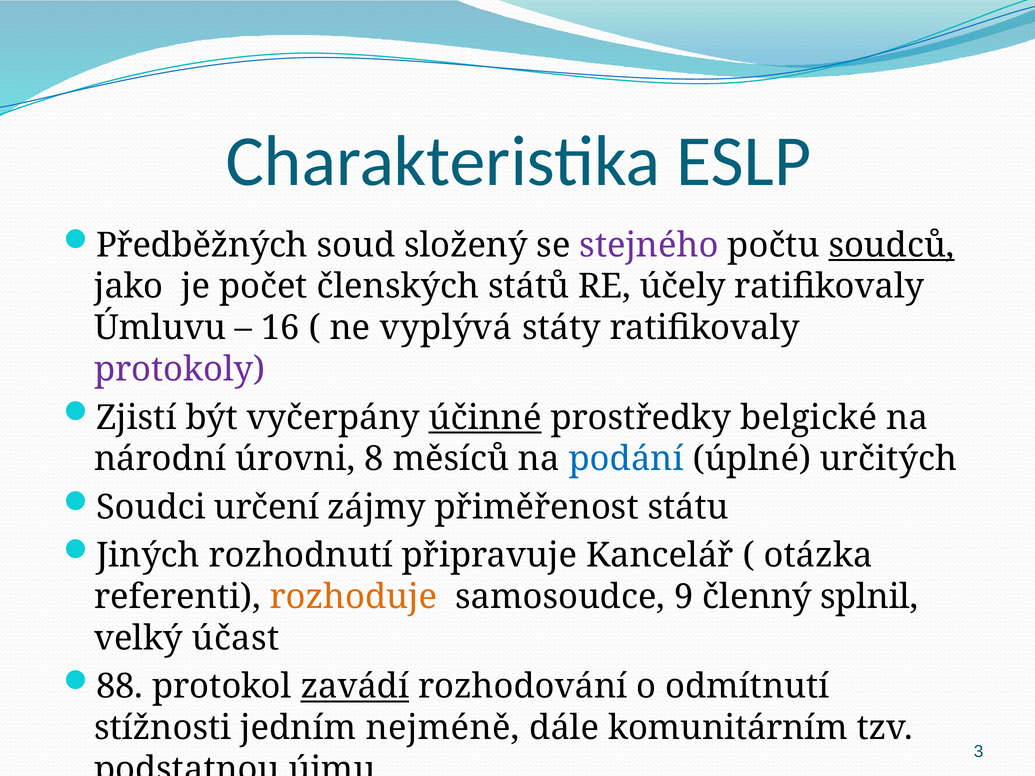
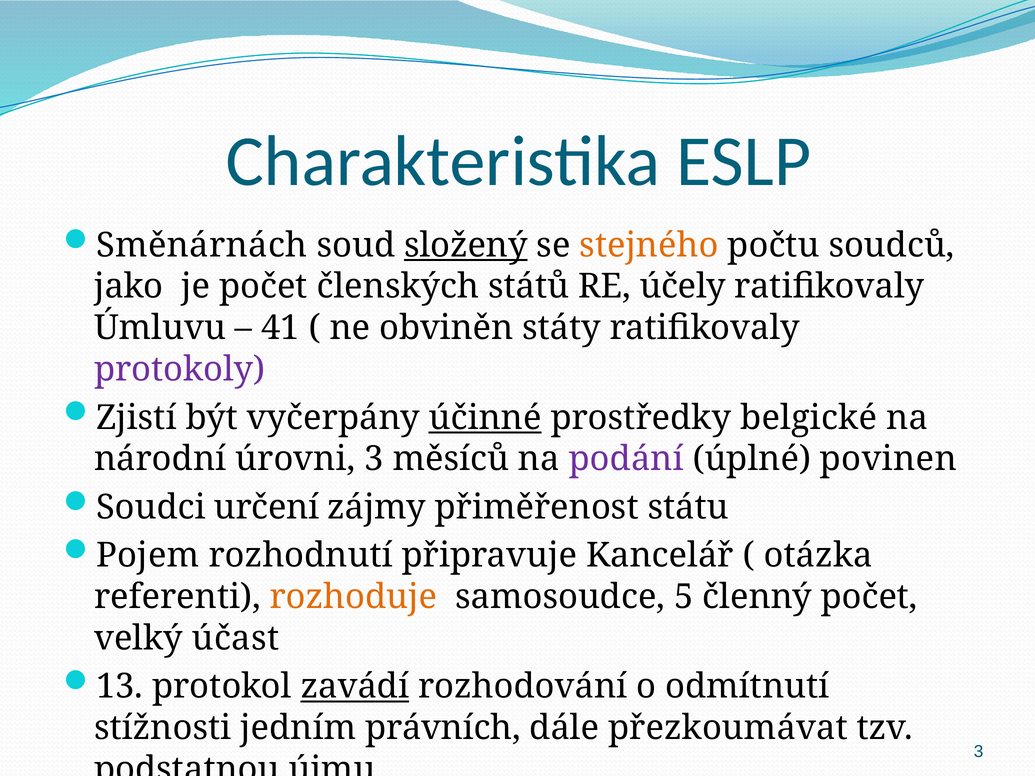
Předběžných: Předběžných -> Směnárnách (202, 245)
složený underline: none -> present (466, 245)
stejného colour: purple -> orange (649, 245)
soudců underline: present -> none (892, 245)
16: 16 -> 41 (280, 328)
vyplývá: vyplývá -> obviněn (446, 328)
úrovni 8: 8 -> 3 (374, 459)
podání colour: blue -> purple (626, 459)
určitých: určitých -> povinen (888, 459)
Jiných: Jiných -> Pojem (148, 556)
9: 9 -> 5 (684, 597)
členný splnil: splnil -> počet (869, 597)
88: 88 -> 13 (120, 687)
nejméně: nejméně -> právních (443, 728)
komunitárním: komunitárním -> přezkoumávat (728, 728)
